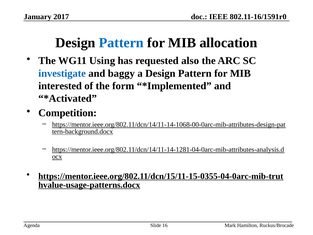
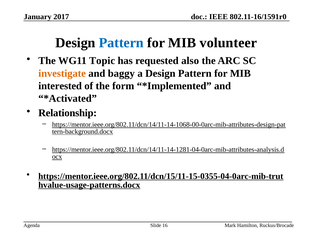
allocation: allocation -> volunteer (228, 43)
Using: Using -> Topic (102, 61)
investigate colour: blue -> orange (62, 73)
Competition: Competition -> Relationship (68, 113)
